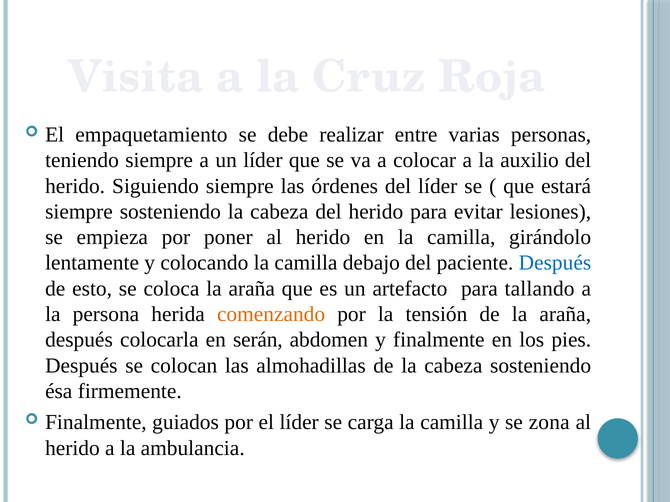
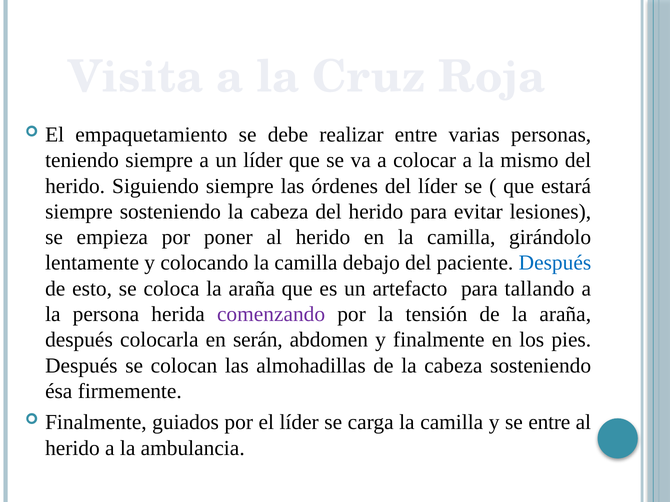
auxilio: auxilio -> mismo (529, 161)
comenzando colour: orange -> purple (271, 315)
se zona: zona -> entre (549, 423)
